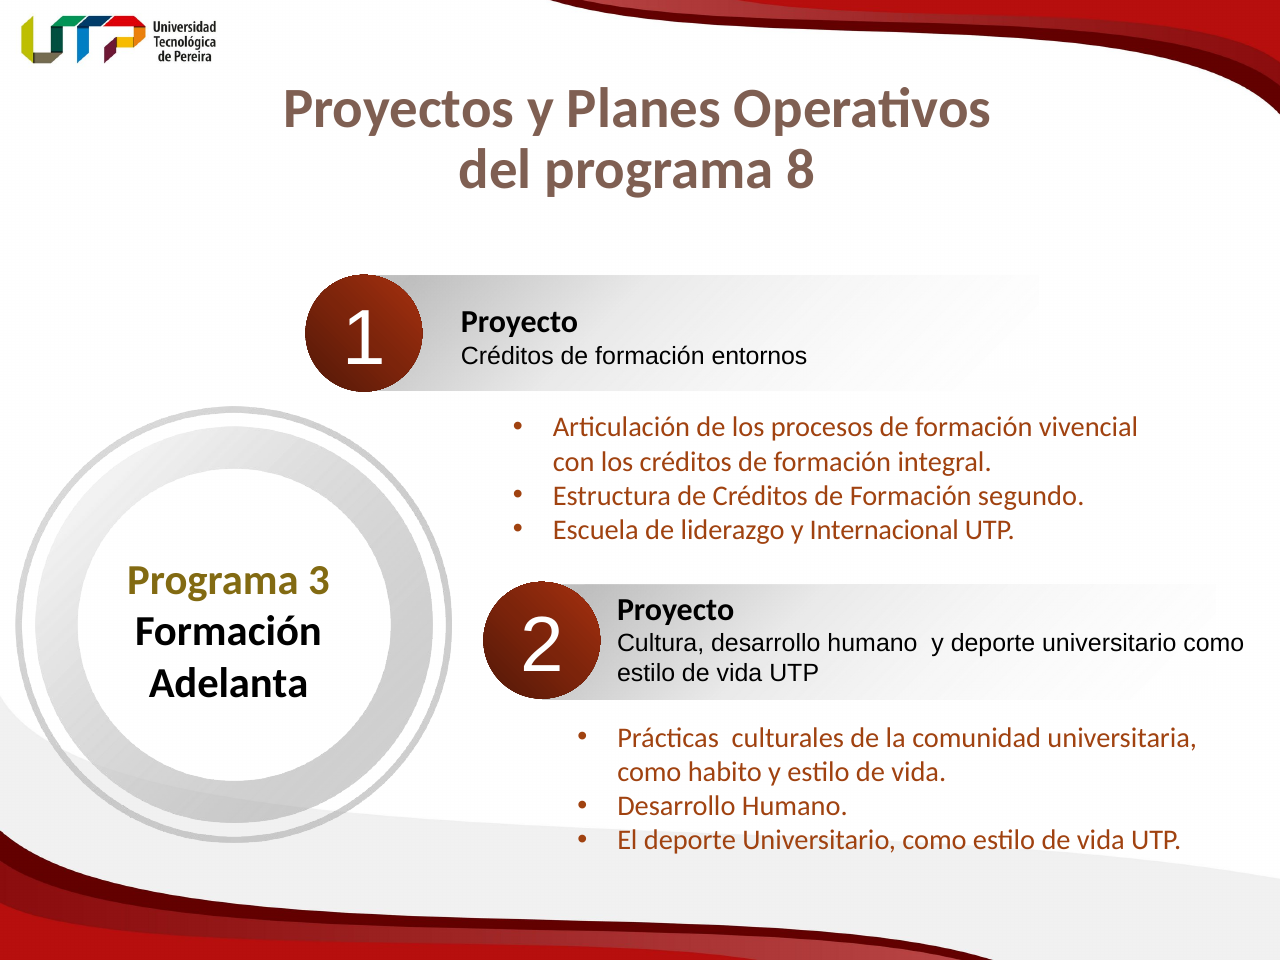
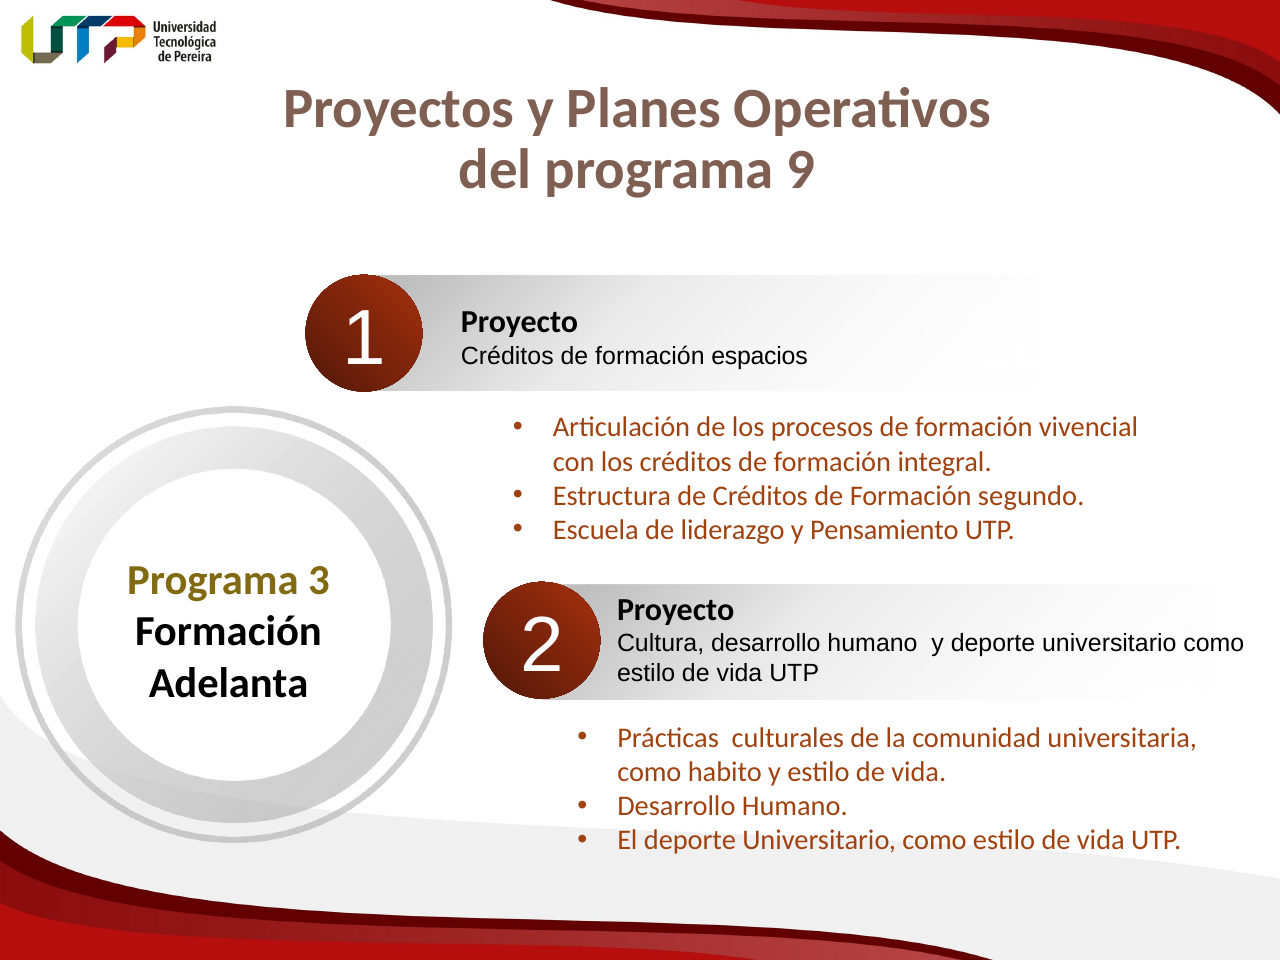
8: 8 -> 9 (801, 170)
entornos: entornos -> espacios (759, 356)
Internacional: Internacional -> Pensamiento (884, 530)
